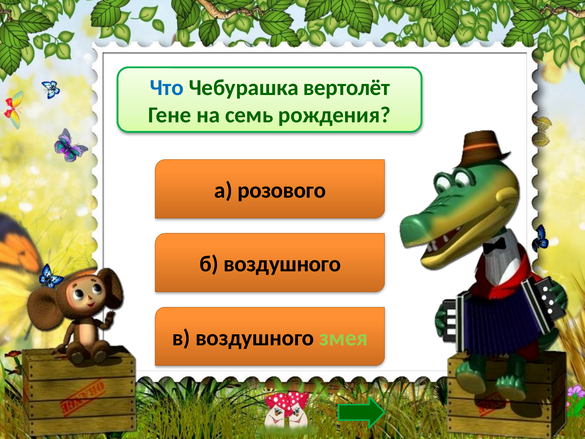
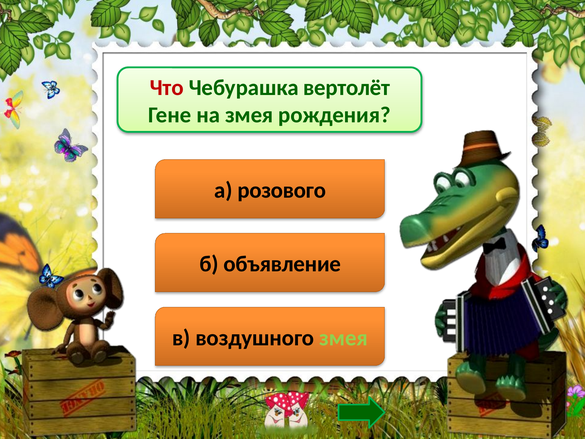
Что colour: blue -> red (167, 87)
на семь: семь -> змея (249, 115)
б воздушного: воздушного -> объявление (282, 264)
